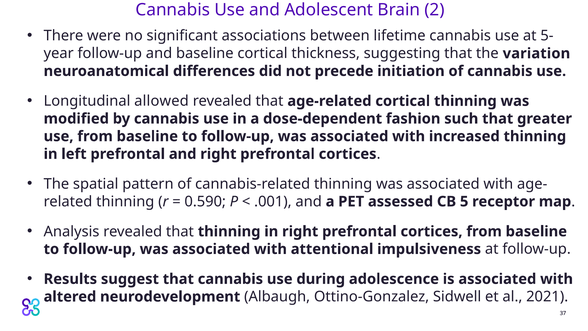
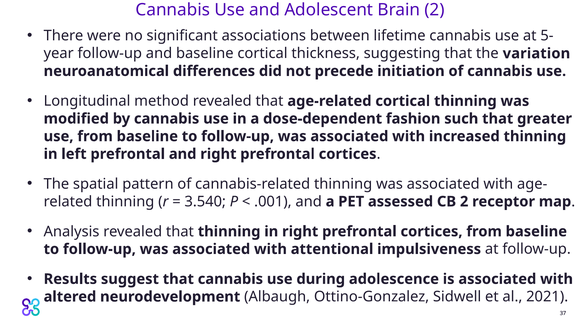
allowed: allowed -> method (162, 101)
0.590: 0.590 -> 3.540 (205, 201)
CB 5: 5 -> 2 (464, 201)
